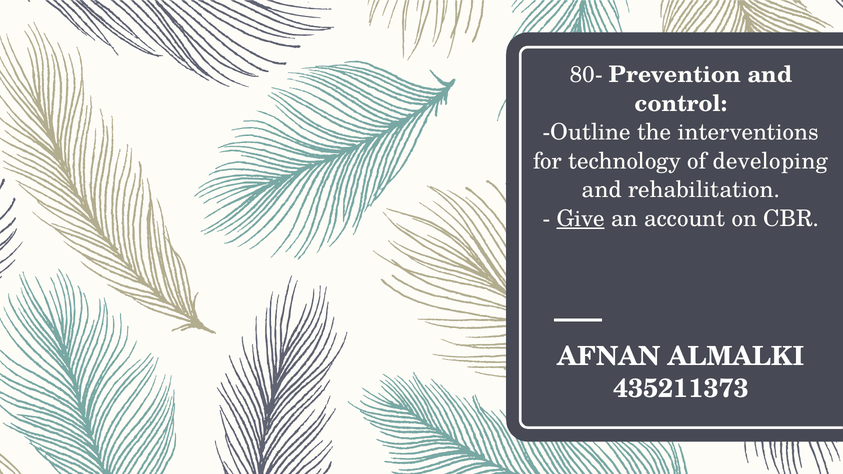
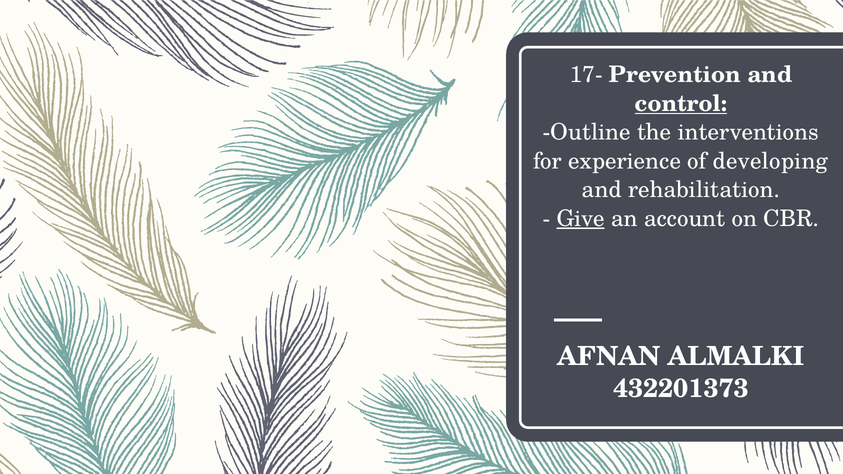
80-: 80- -> 17- (586, 75)
control underline: none -> present (681, 104)
technology: technology -> experience (625, 161)
435211373: 435211373 -> 432201373 (681, 389)
